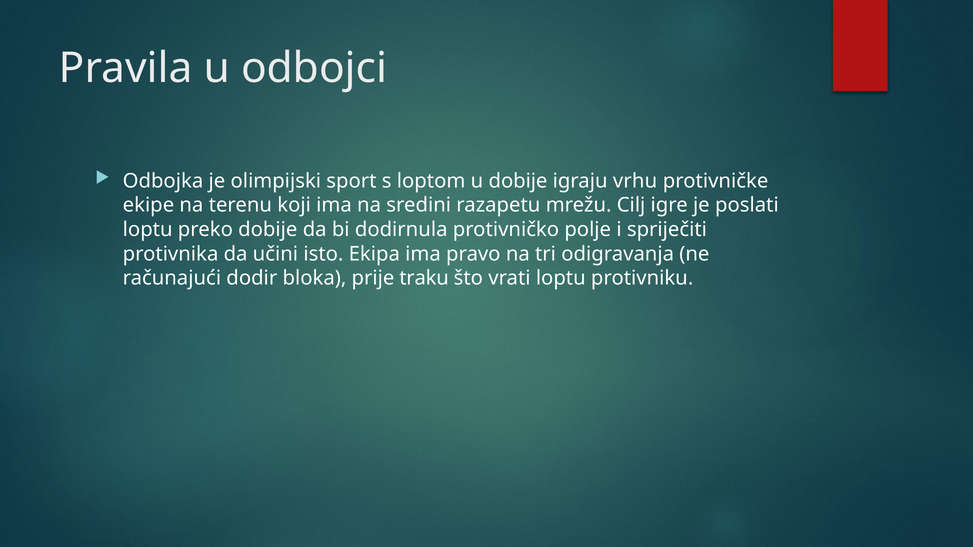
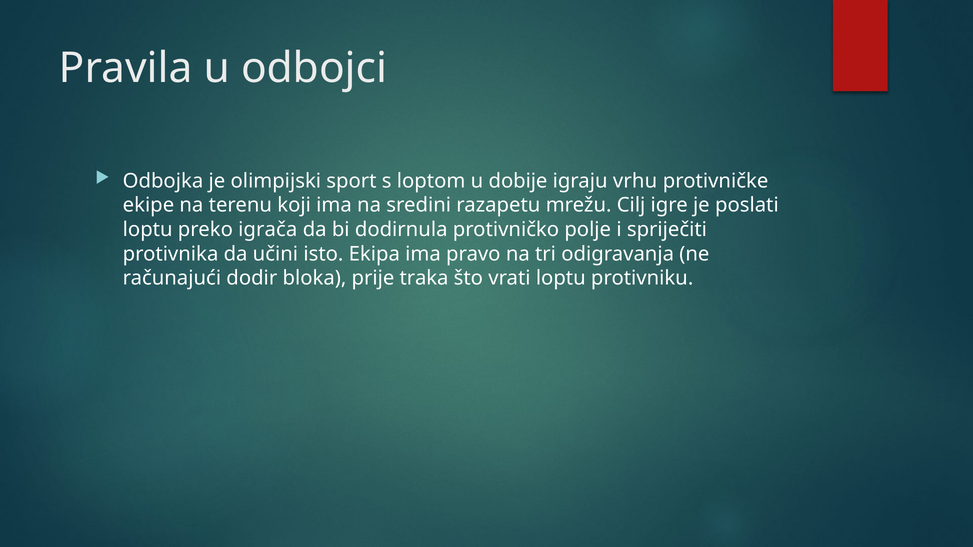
preko dobije: dobije -> igrača (268, 230)
traku: traku -> traka (424, 278)
